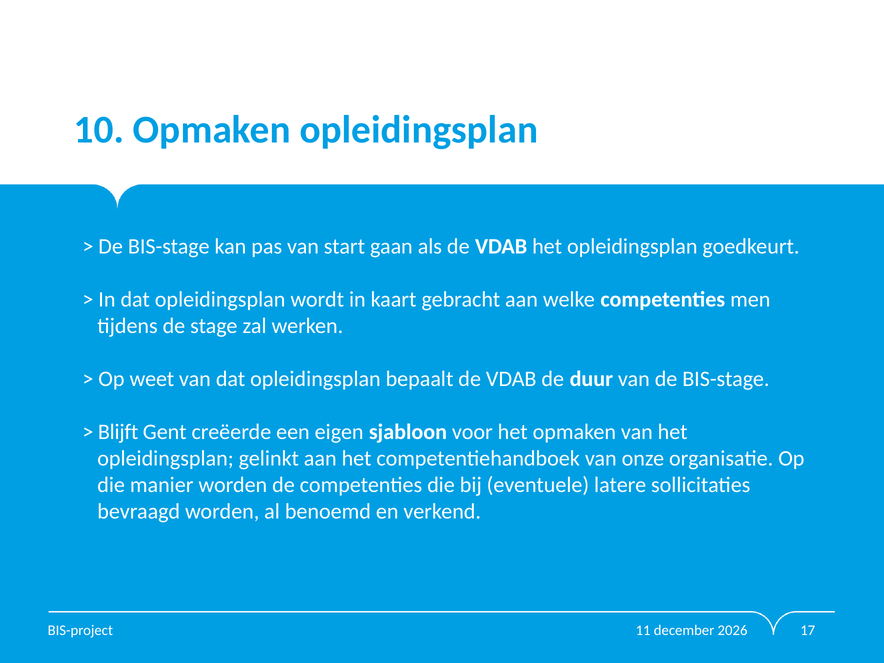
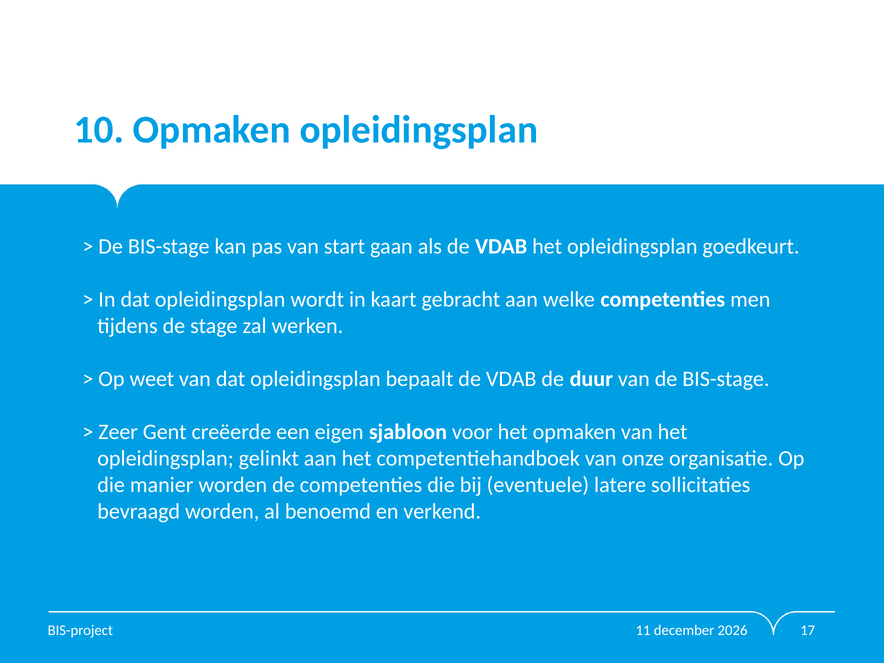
Blijft: Blijft -> Zeer (118, 432)
